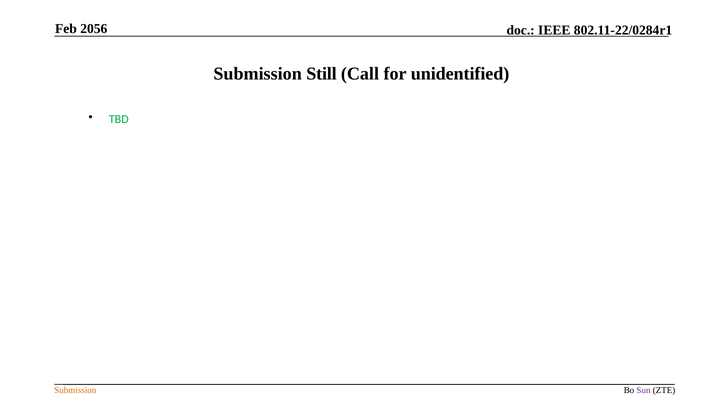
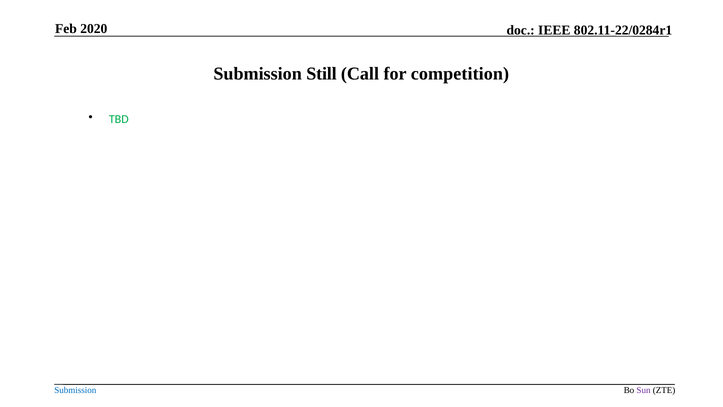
2056: 2056 -> 2020 (94, 29)
unidentified: unidentified -> competition (460, 74)
Submission colour: orange -> blue (75, 390)
